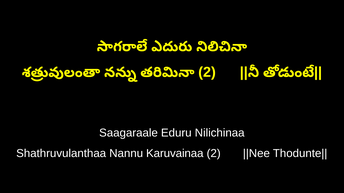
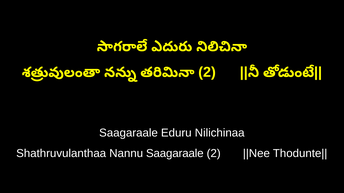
Nannu Karuvainaa: Karuvainaa -> Saagaraale (175, 154)
